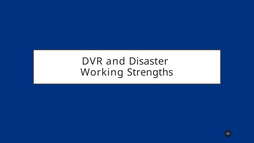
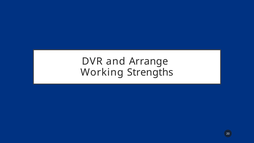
Disaster: Disaster -> Arrange (149, 61)
